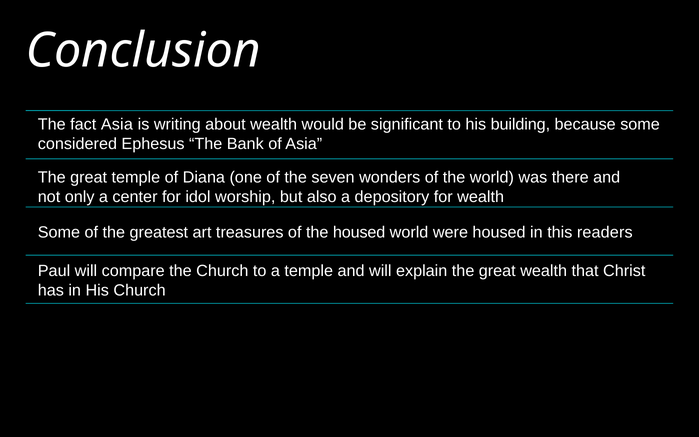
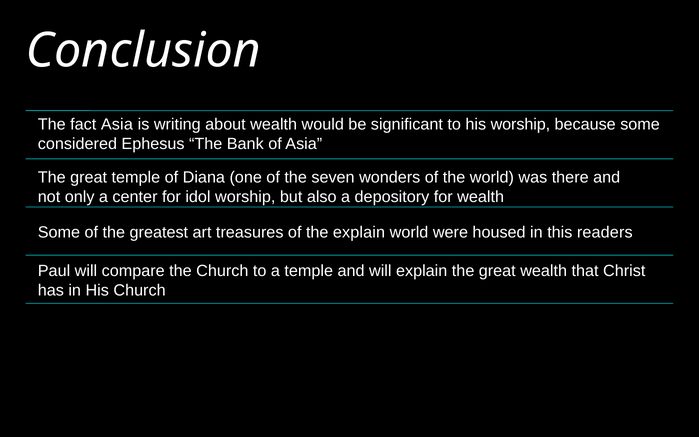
his building: building -> worship (520, 124)
the housed: housed -> explain (359, 232)
